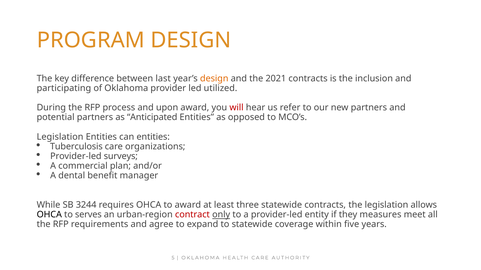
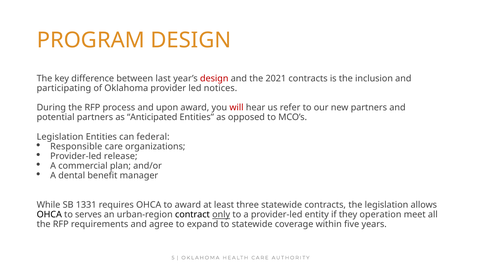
design colour: orange -> red (214, 79)
utilized: utilized -> notices (221, 88)
can entities: entities -> federal (153, 137)
Tuberculosis: Tuberculosis -> Responsible (76, 147)
surveys: surveys -> release (121, 157)
3244: 3244 -> 1331 (86, 205)
contract colour: red -> black (192, 215)
measures: measures -> operation (381, 215)
